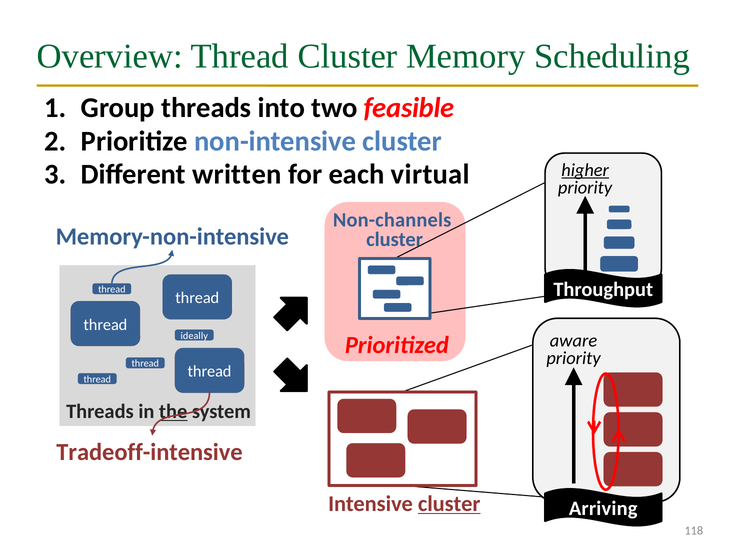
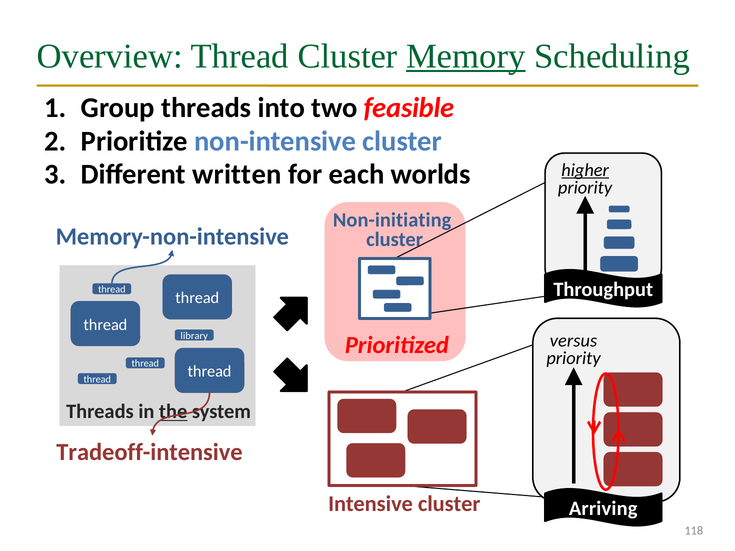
Memory underline: none -> present (466, 56)
virtual: virtual -> worlds (431, 174)
Non-channels: Non-channels -> Non-initiating (392, 220)
ideally: ideally -> library (194, 336)
aware: aware -> versus (574, 341)
cluster underline: present -> none (449, 504)
